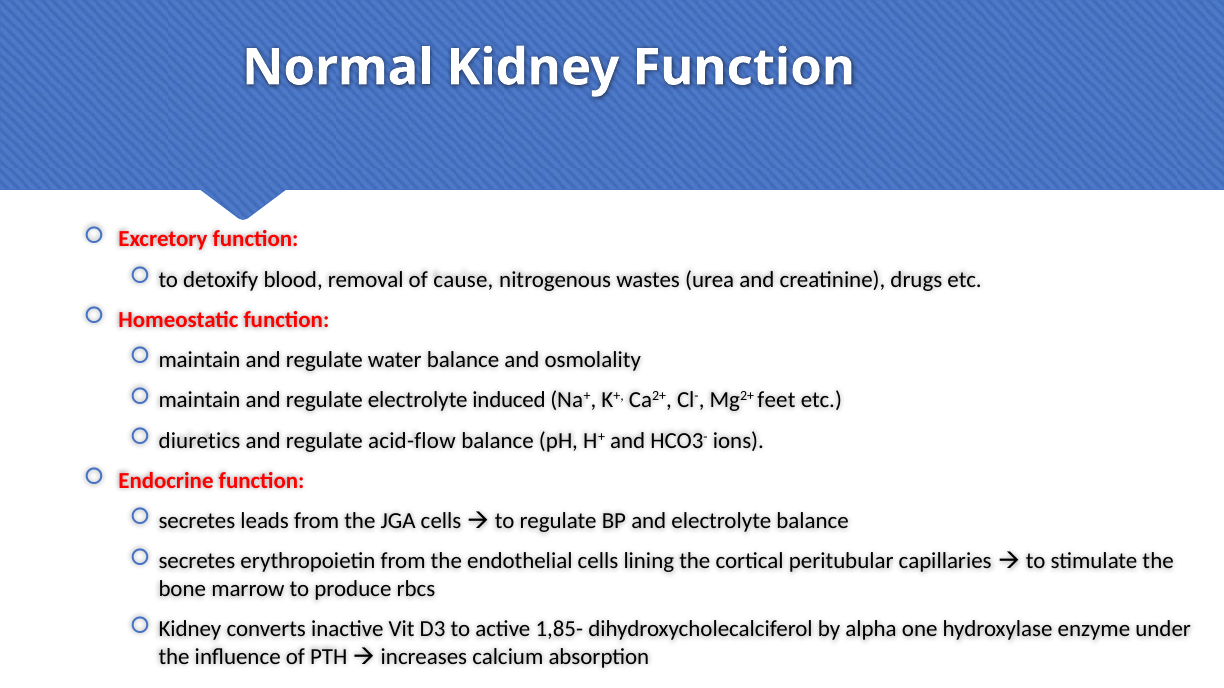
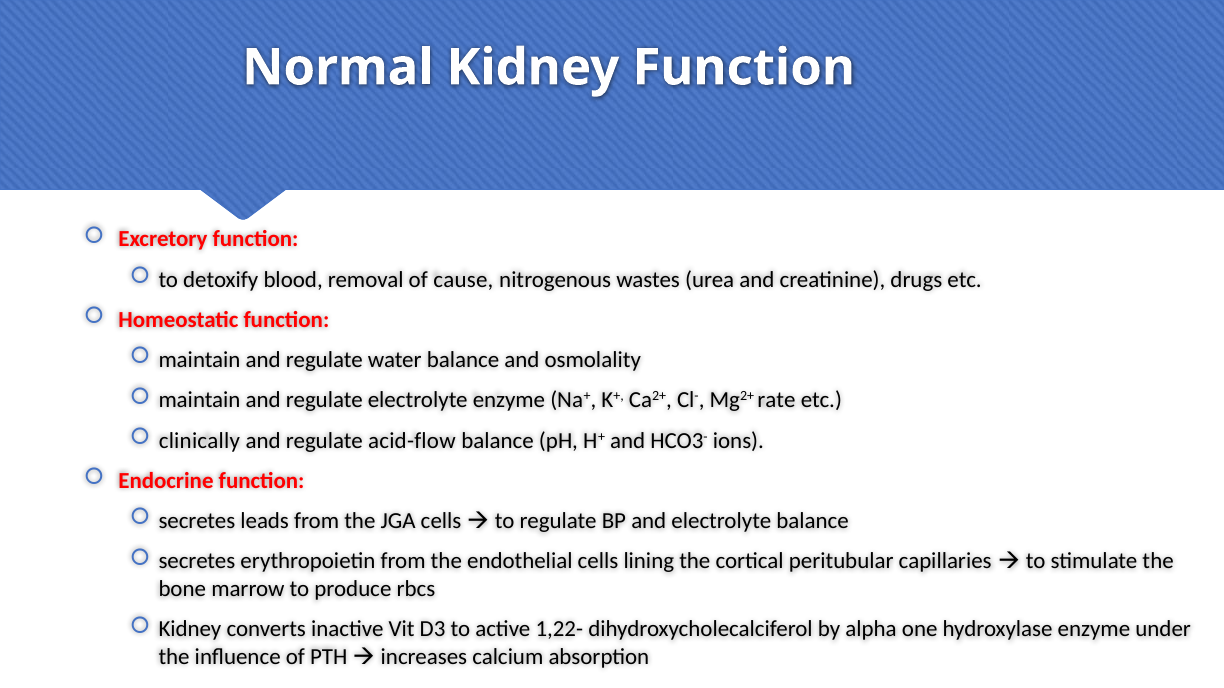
electrolyte induced: induced -> enzyme (509, 401)
feet: feet -> rate (776, 401)
diuretics: diuretics -> clinically (199, 441)
1,85-: 1,85- -> 1,22- (559, 630)
